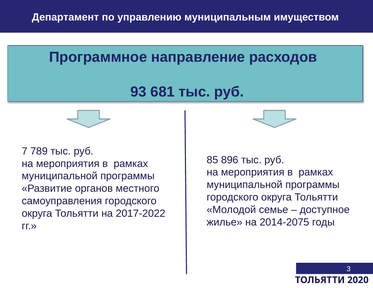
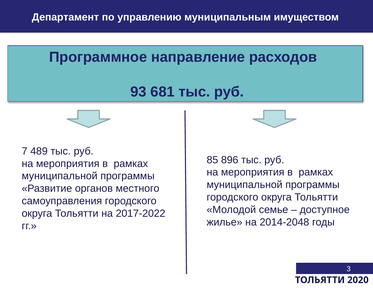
789: 789 -> 489 (39, 151)
2014-2075: 2014-2075 -> 2014-2048 (284, 222)
